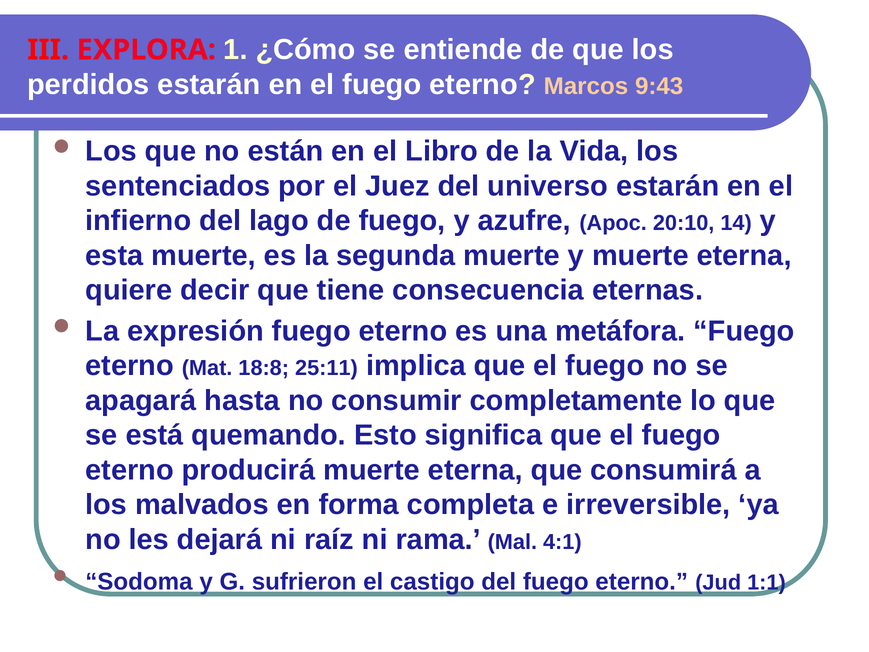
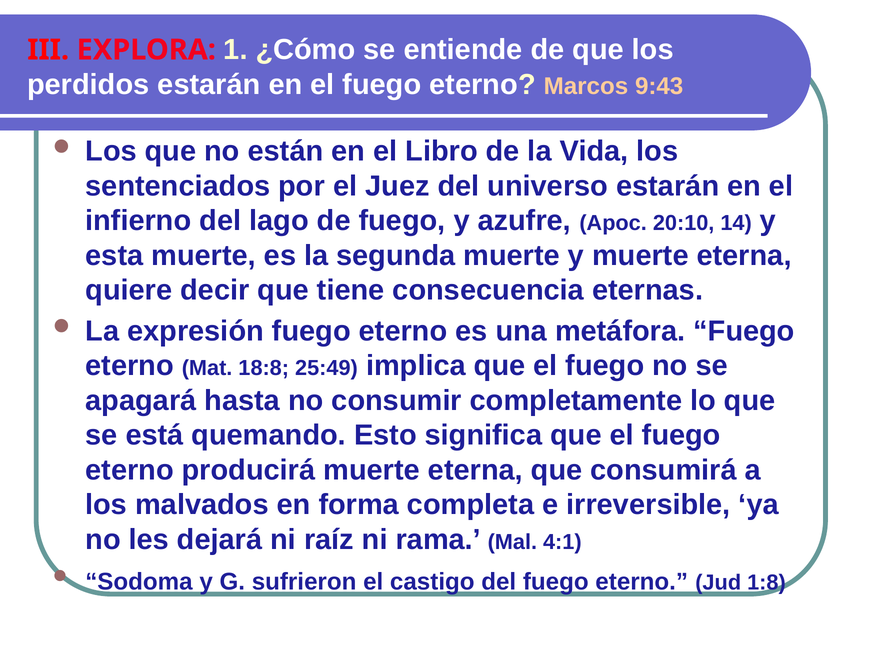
25:11: 25:11 -> 25:49 (326, 368)
1:1: 1:1 -> 1:8 (766, 582)
